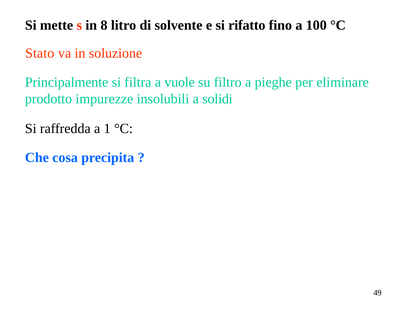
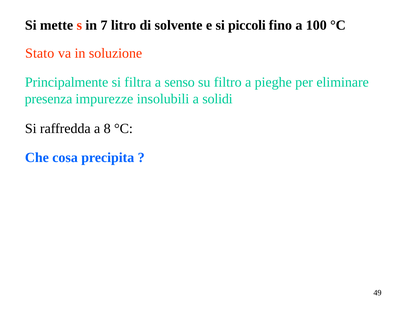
8: 8 -> 7 (104, 25)
rifatto: rifatto -> piccoli (247, 25)
vuole: vuole -> senso (180, 82)
prodotto: prodotto -> presenza (49, 99)
1: 1 -> 8 (107, 128)
